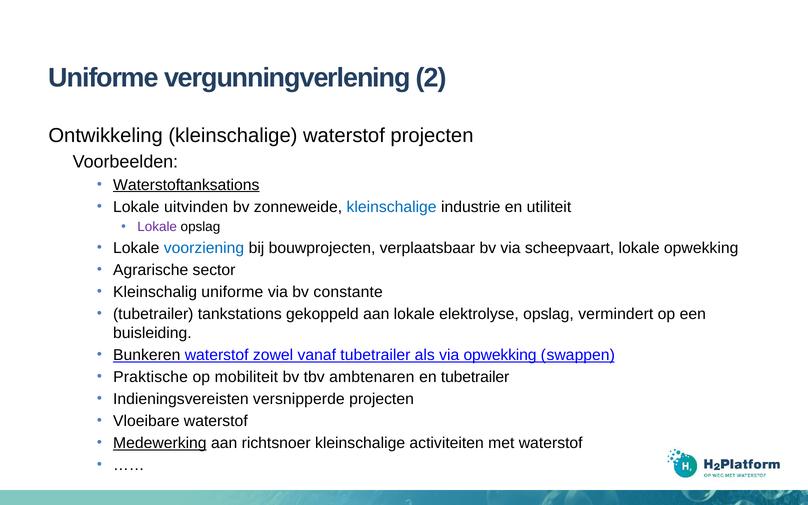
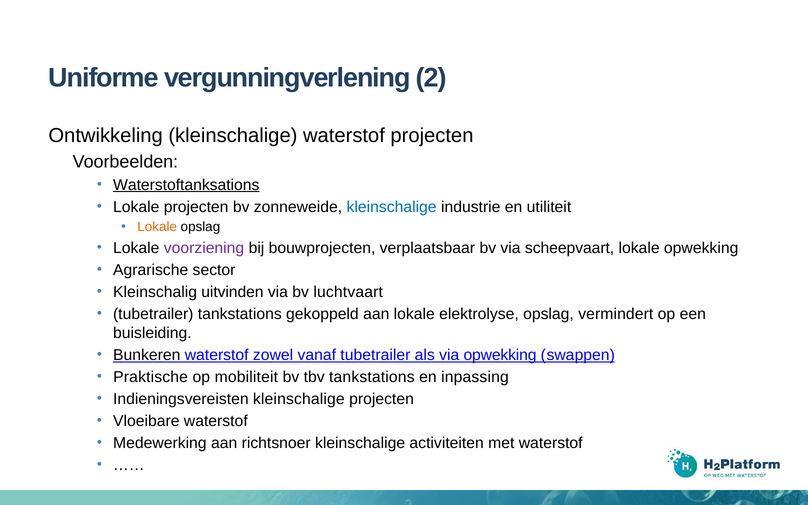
Lokale uitvinden: uitvinden -> projecten (196, 207)
Lokale colour: purple -> orange (157, 227)
voorziening colour: blue -> purple (204, 248)
Kleinschalig uniforme: uniforme -> uitvinden (232, 292)
constante: constante -> luchtvaart (348, 292)
tbv ambtenaren: ambtenaren -> tankstations (372, 377)
en tubetrailer: tubetrailer -> inpassing (475, 377)
Indieningsvereisten versnipperde: versnipperde -> kleinschalige (299, 399)
Medewerking underline: present -> none (160, 443)
